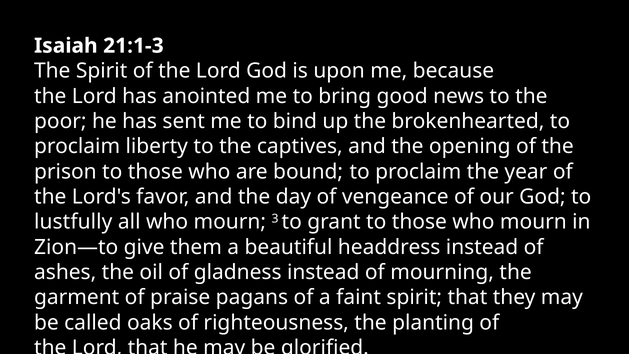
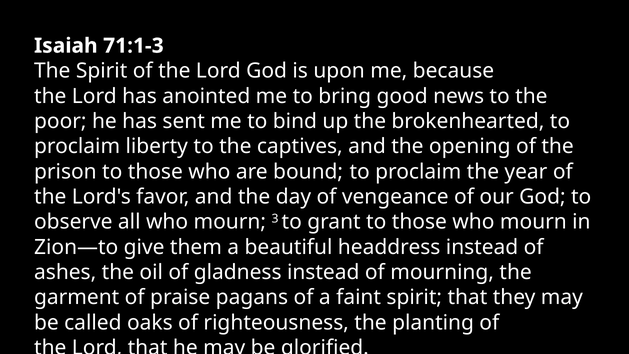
21:1-3: 21:1-3 -> 71:1-3 (133, 46)
lustfully: lustfully -> observe (73, 222)
